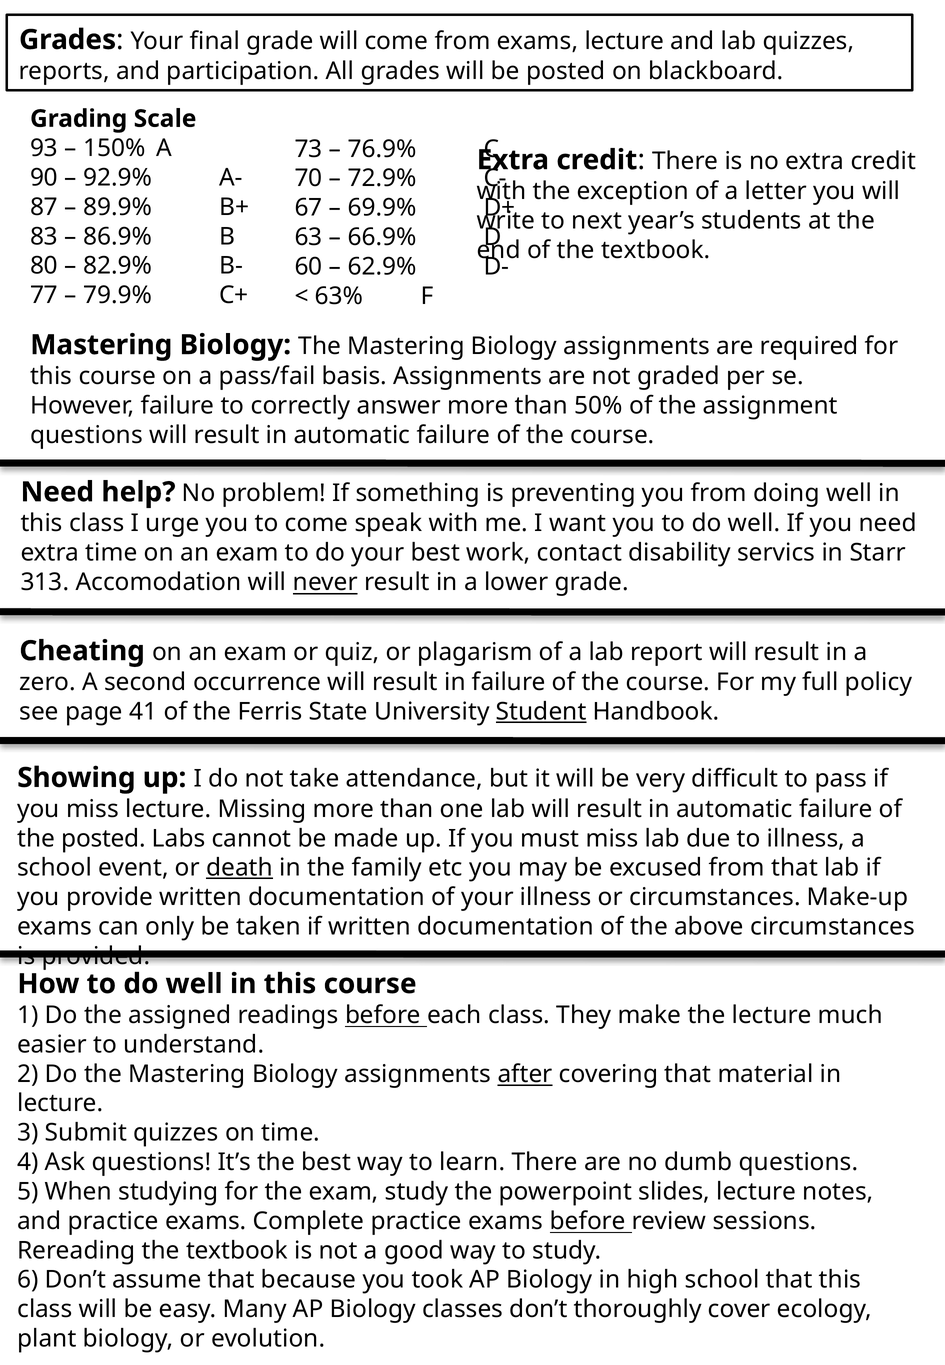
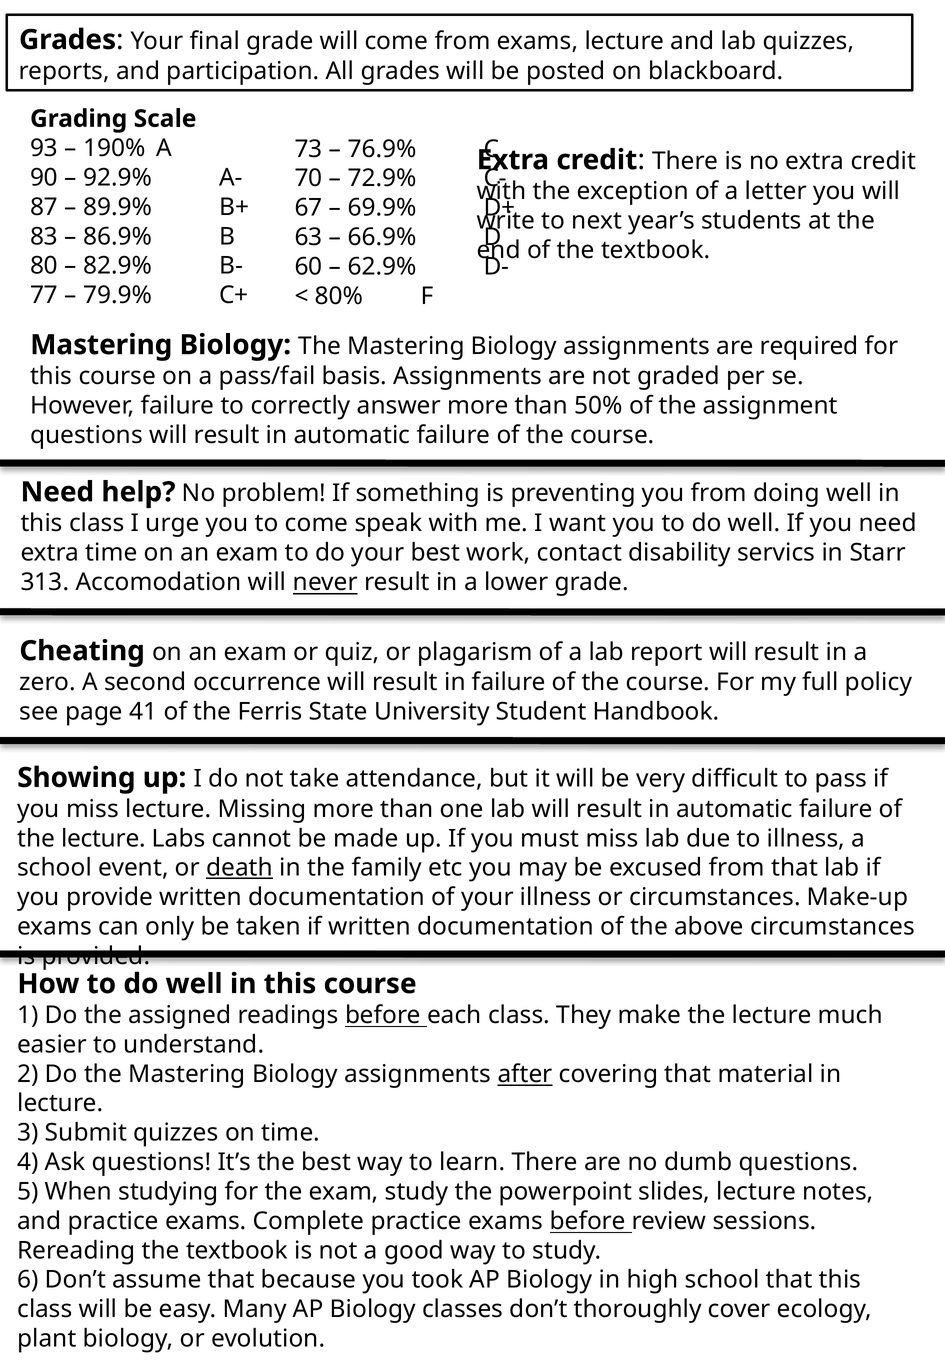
150%: 150% -> 190% (114, 148)
63%: 63% -> 80% (339, 296)
Student underline: present -> none (541, 712)
posted: posted -> lecture (104, 838)
